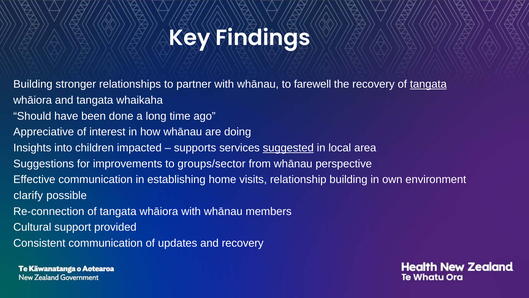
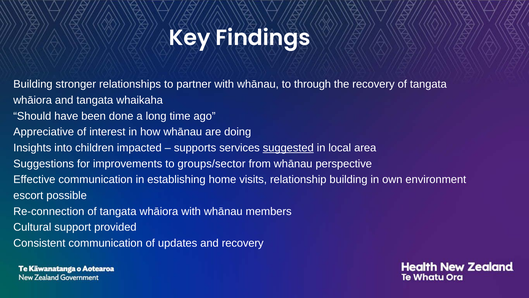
farewell: farewell -> through (313, 84)
tangata underline: present -> none (428, 84)
clarify: clarify -> escort (28, 195)
